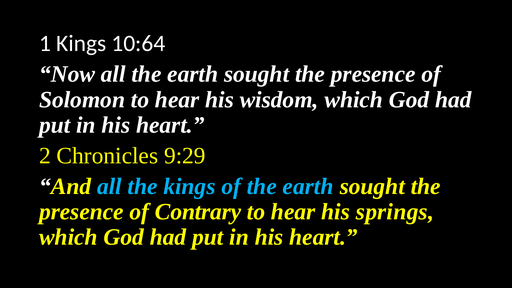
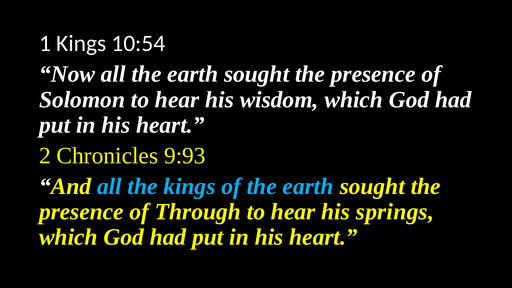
10:64: 10:64 -> 10:54 (138, 44)
9:29: 9:29 -> 9:93 (185, 156)
Contrary: Contrary -> Through (198, 212)
